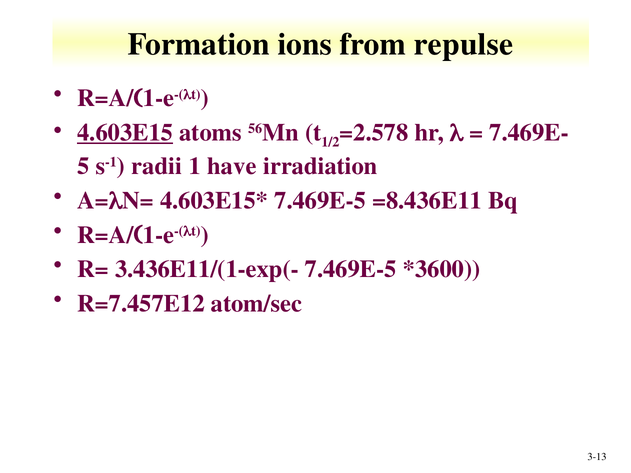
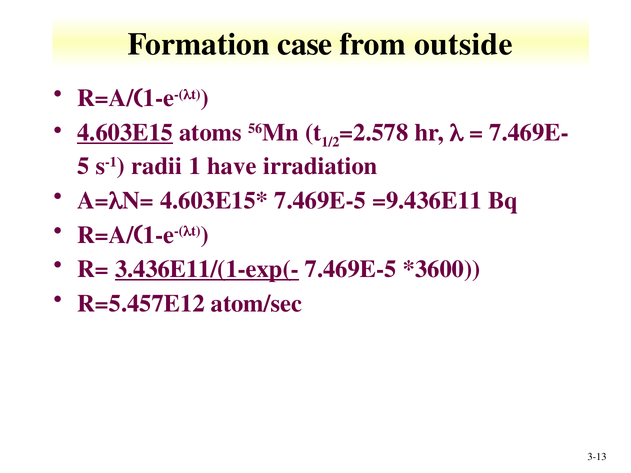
ions: ions -> case (305, 44)
repulse: repulse -> outside (463, 44)
=8.436E11: =8.436E11 -> =9.436E11 (427, 201)
3.436E11/(1-exp(- underline: none -> present (207, 269)
R=7.457E12: R=7.457E12 -> R=5.457E12 (141, 304)
